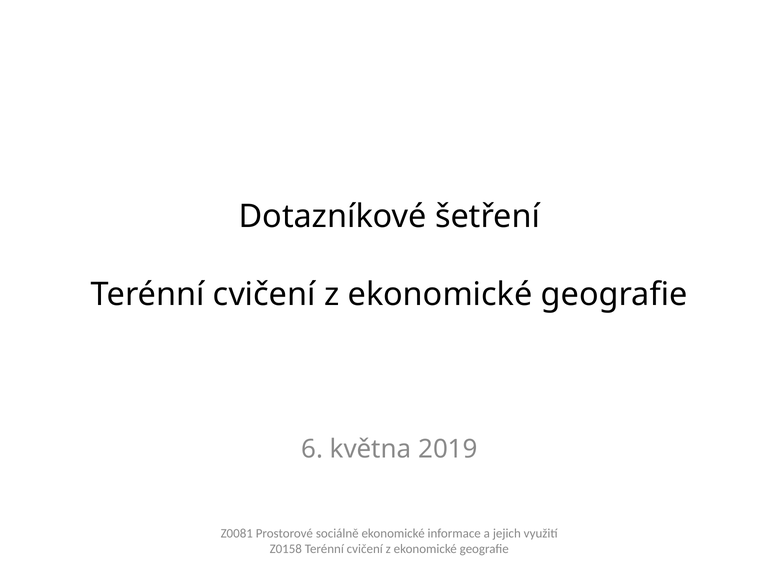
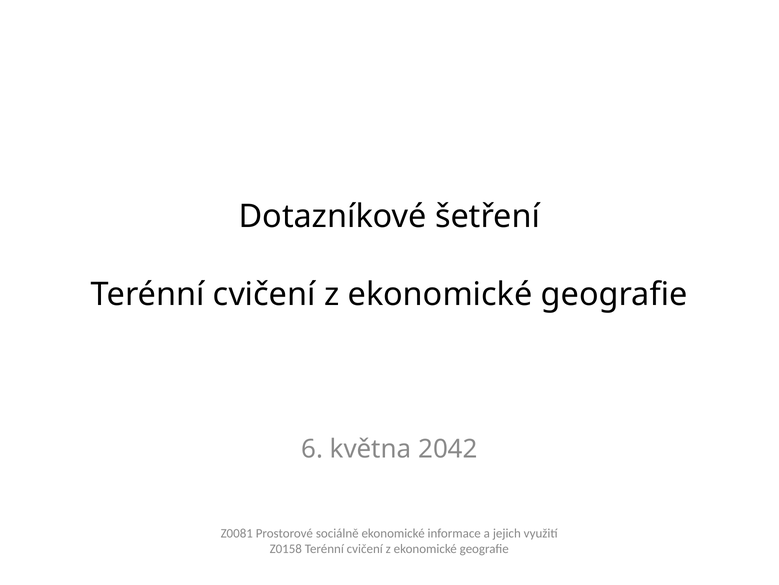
2019: 2019 -> 2042 (448, 448)
